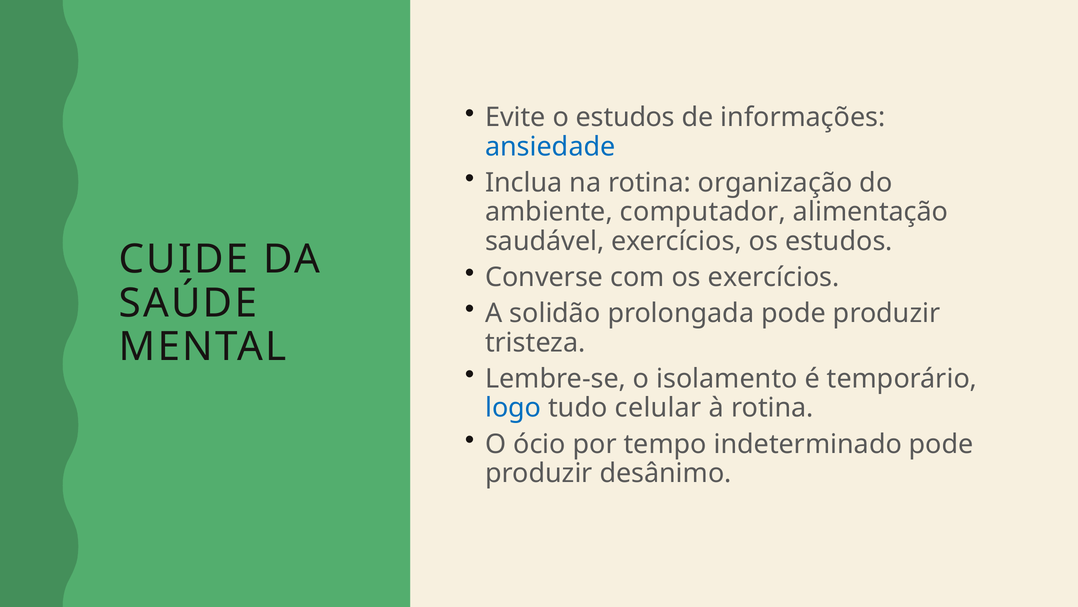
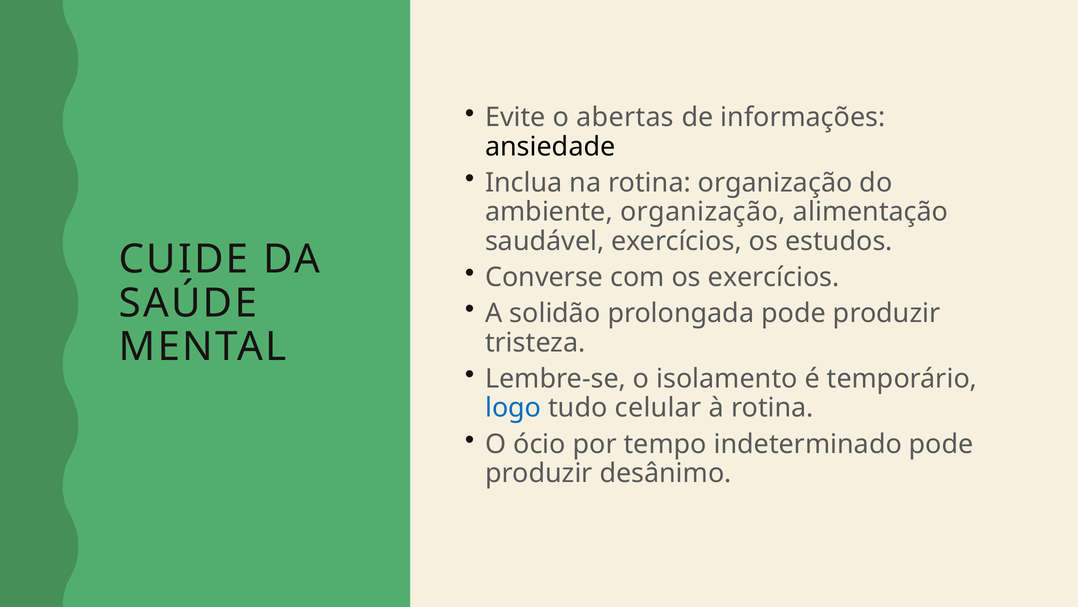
o estudos: estudos -> abertas (625, 117)
ansiedade colour: blue -> black (550, 146)
ambiente computador: computador -> organização (703, 212)
